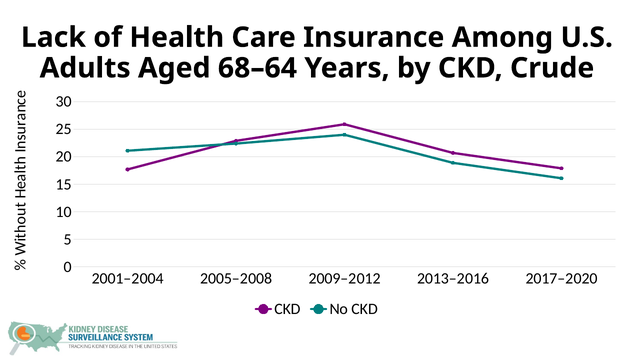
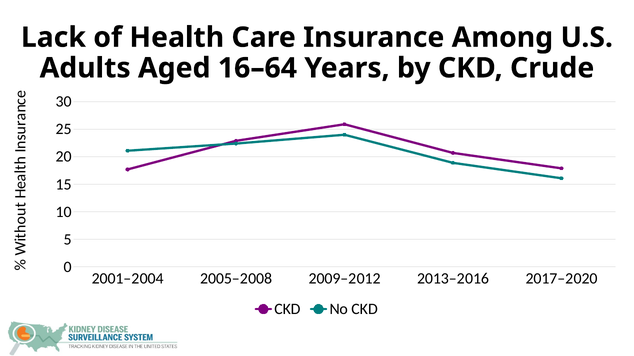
68–64: 68–64 -> 16–64 (257, 68)
